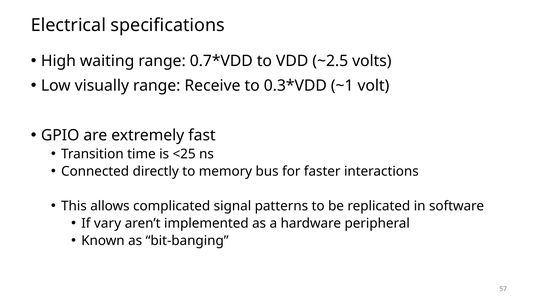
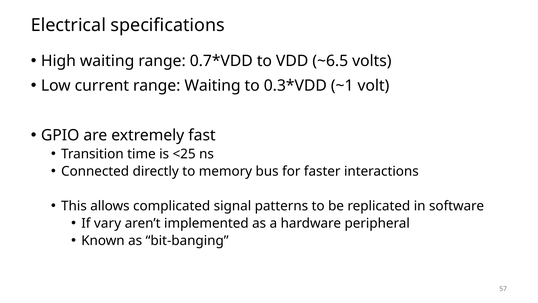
~2.5: ~2.5 -> ~6.5 (330, 61)
visually: visually -> current (102, 86)
range Receive: Receive -> Waiting (213, 86)
